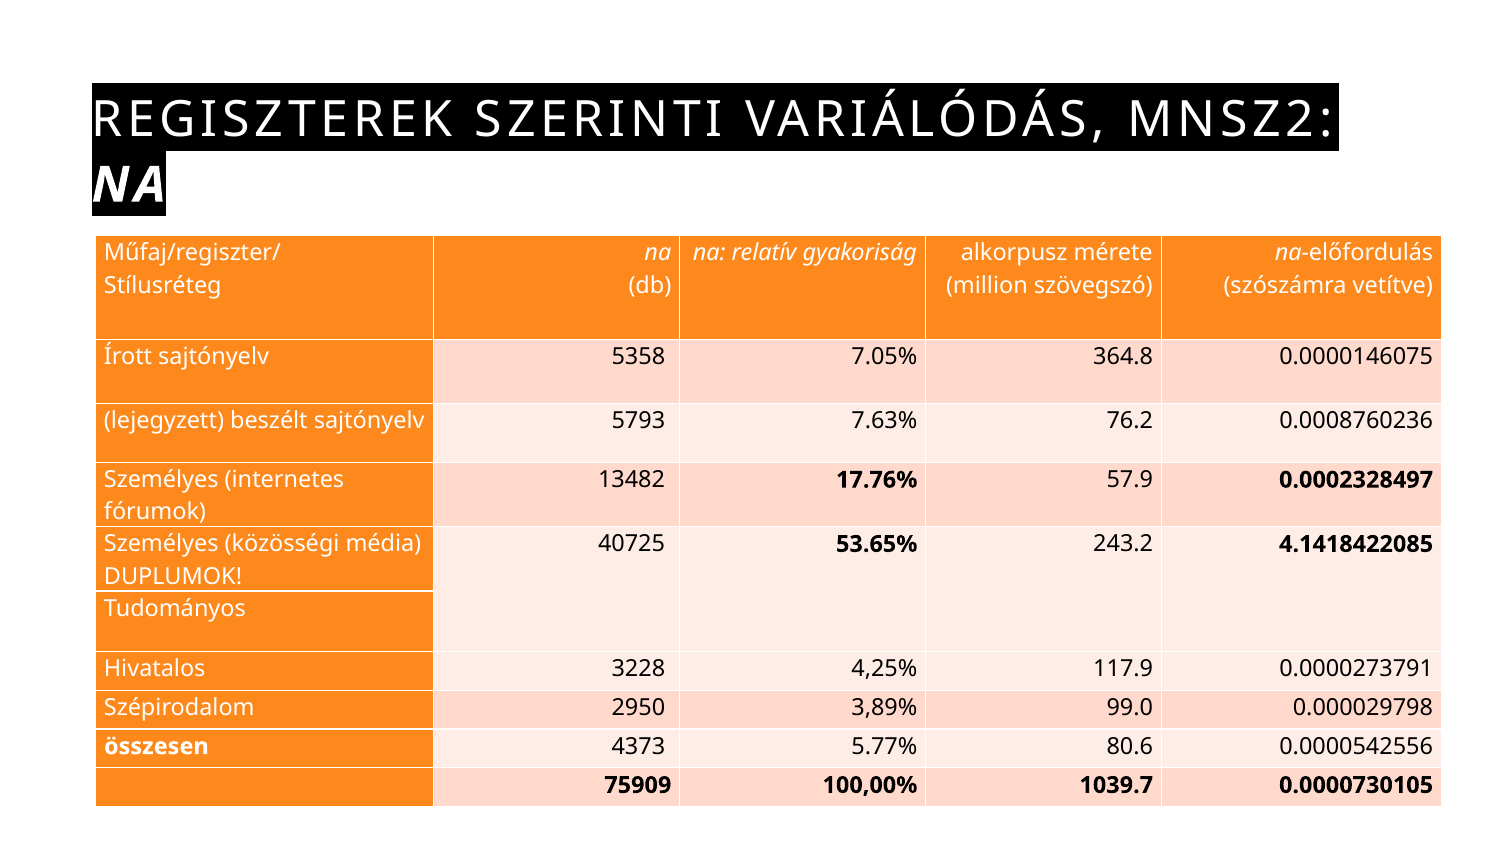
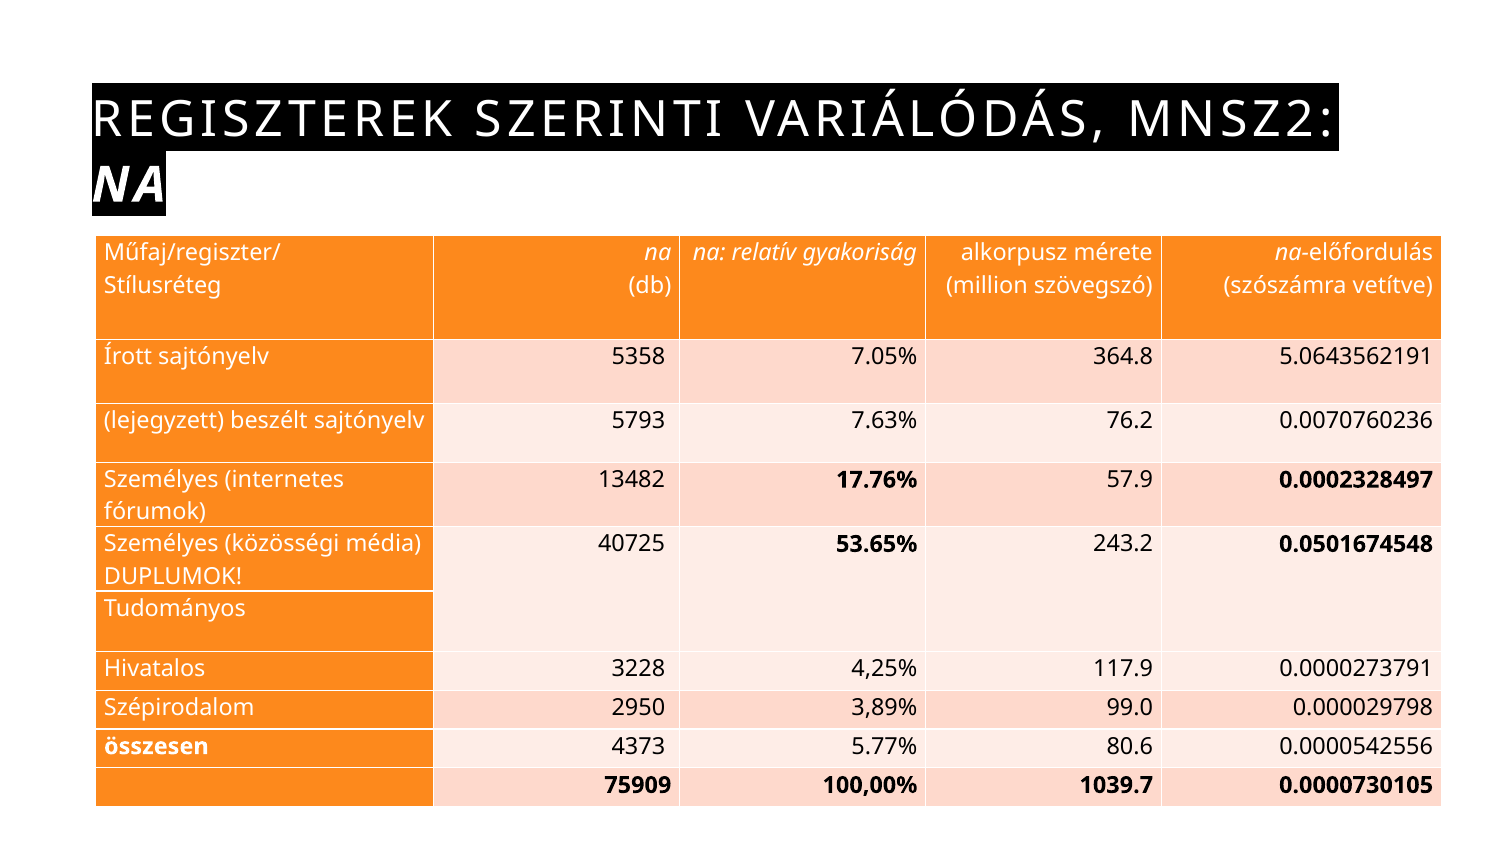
0.0000146075: 0.0000146075 -> 5.0643562191 (1356, 357)
0.0008760236: 0.0008760236 -> 0.0070760236 (1356, 421)
4.1418422085: 4.1418422085 -> 0.0501674548 (1356, 544)
